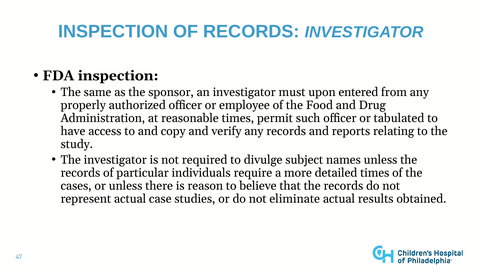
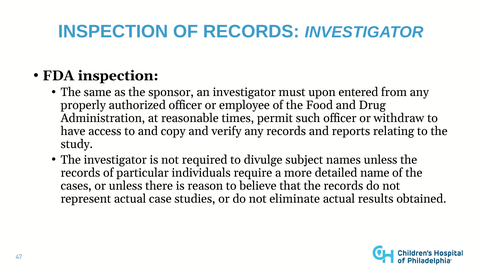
tabulated: tabulated -> withdraw (399, 118)
detailed times: times -> name (375, 172)
